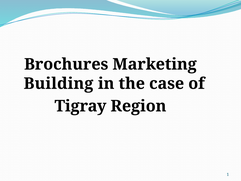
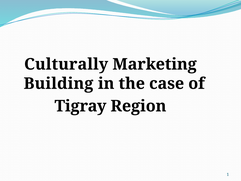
Brochures: Brochures -> Culturally (66, 64)
